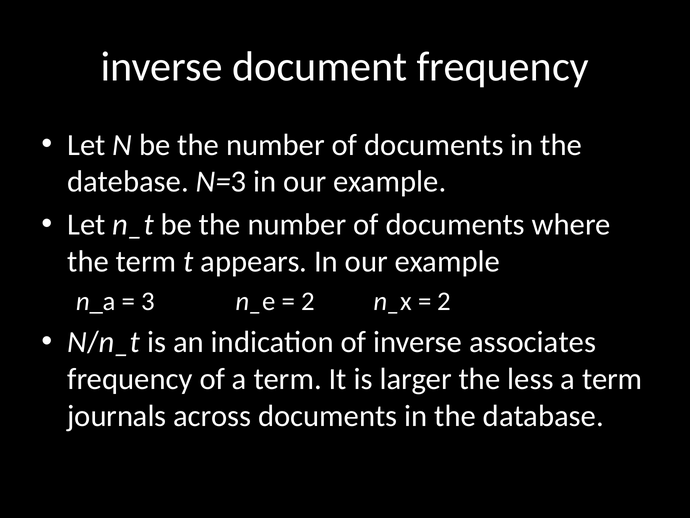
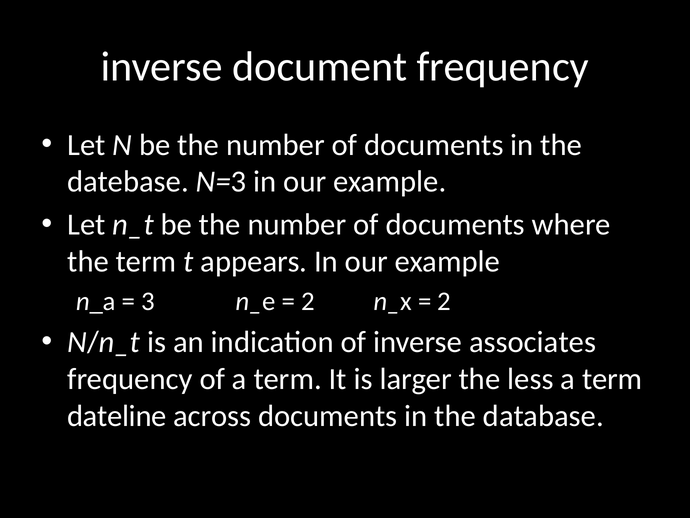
journals: journals -> dateline (117, 415)
